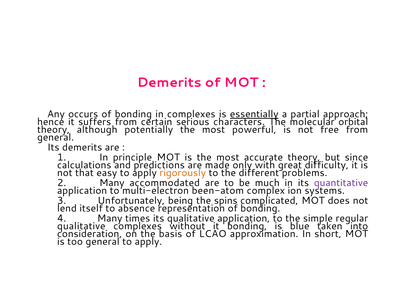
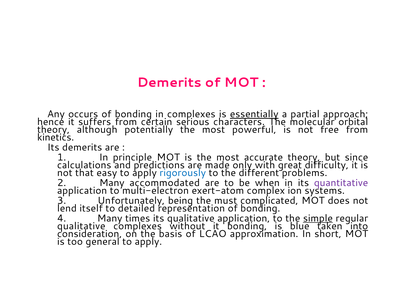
general: general -> kinetics (56, 137)
rigorously colour: orange -> blue (183, 173)
much: much -> when (267, 183)
been-atom: been-atom -> exert-atom (218, 191)
spins: spins -> must (226, 201)
absence: absence -> detailed (136, 208)
simple underline: none -> present (318, 218)
